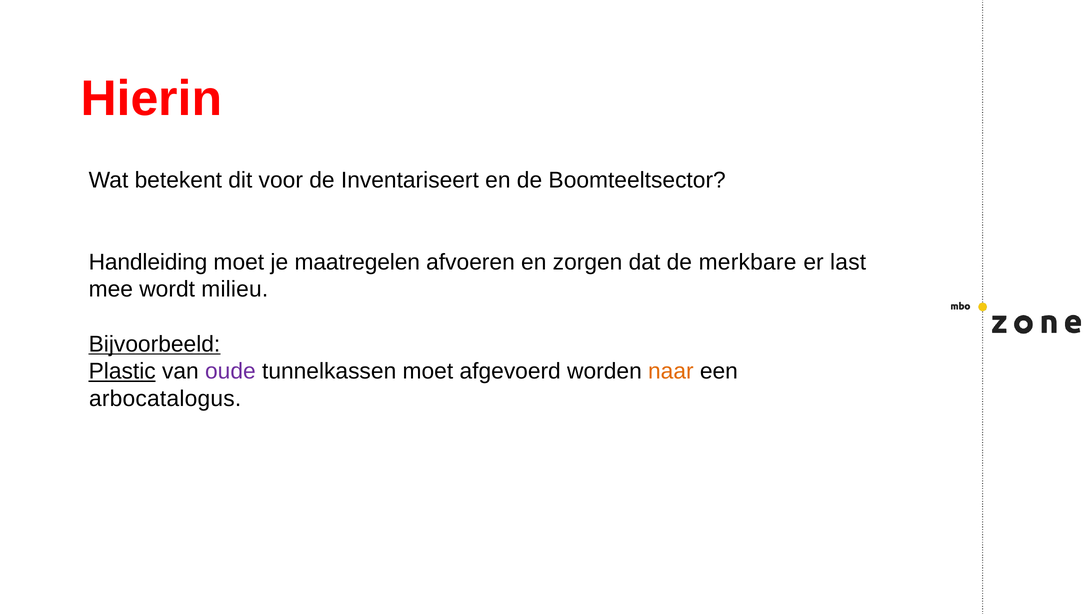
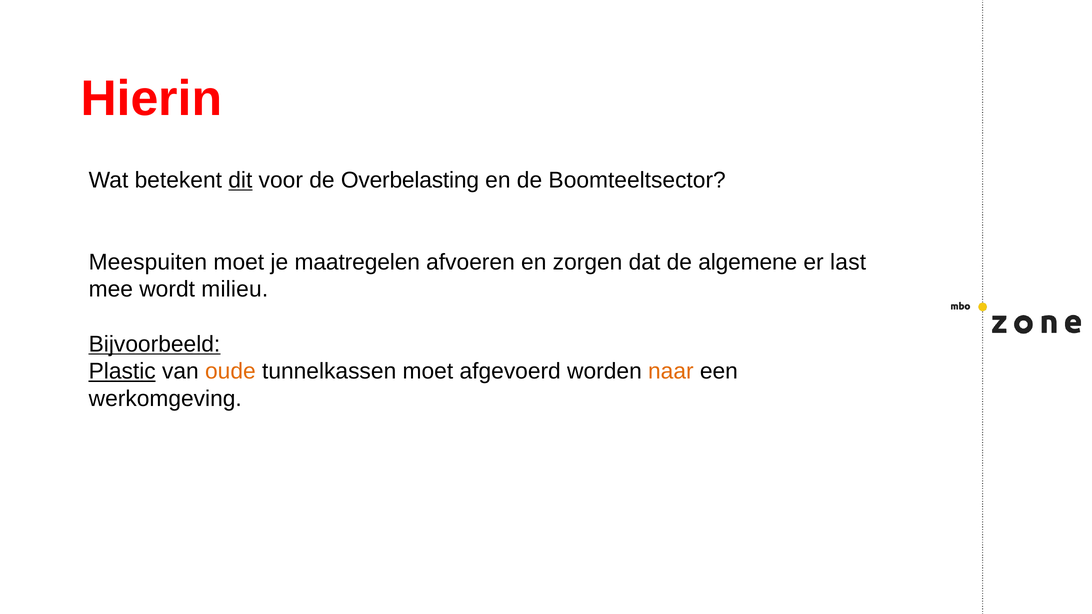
dit underline: none -> present (240, 180)
Inventariseert: Inventariseert -> Overbelasting (410, 180)
Handleiding: Handleiding -> Meespuiten (148, 262)
merkbare: merkbare -> algemene (748, 262)
oude colour: purple -> orange (230, 371)
arbocatalogus: arbocatalogus -> werkomgeving (165, 399)
